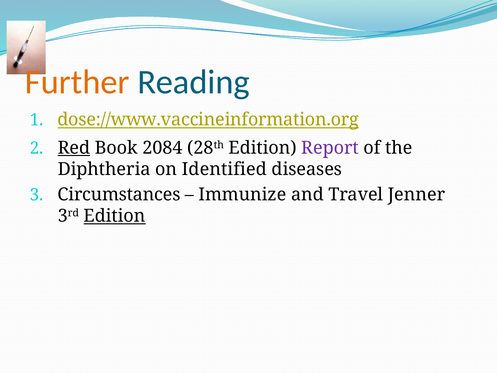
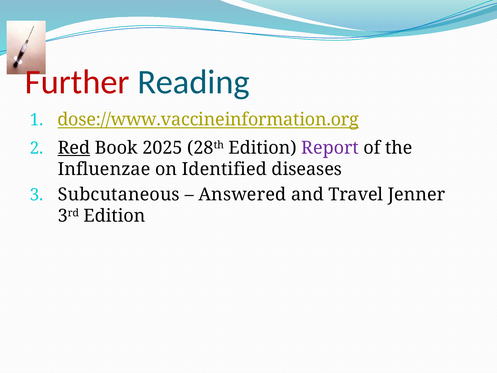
Further colour: orange -> red (77, 82)
2084: 2084 -> 2025 (162, 148)
Diphtheria: Diphtheria -> Influenzae (104, 169)
Circumstances: Circumstances -> Subcutaneous (119, 194)
Immunize: Immunize -> Answered (242, 194)
Edition underline: present -> none (115, 216)
